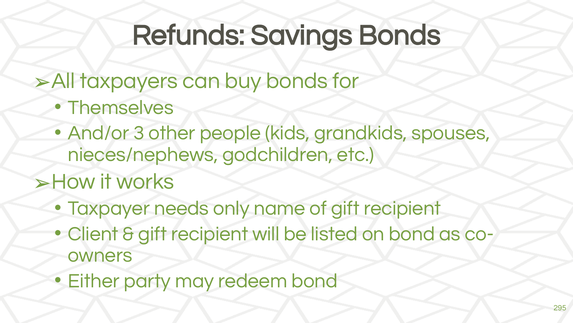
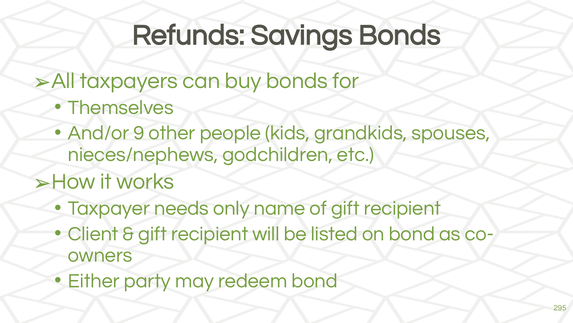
3: 3 -> 9 (139, 133)
